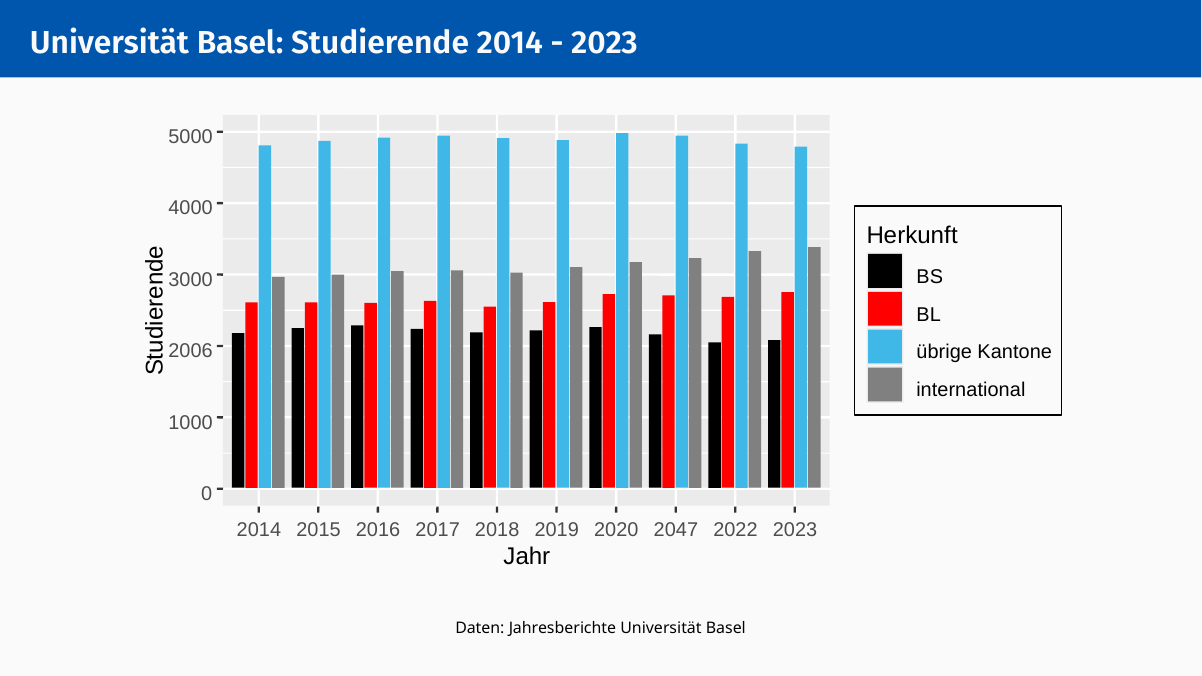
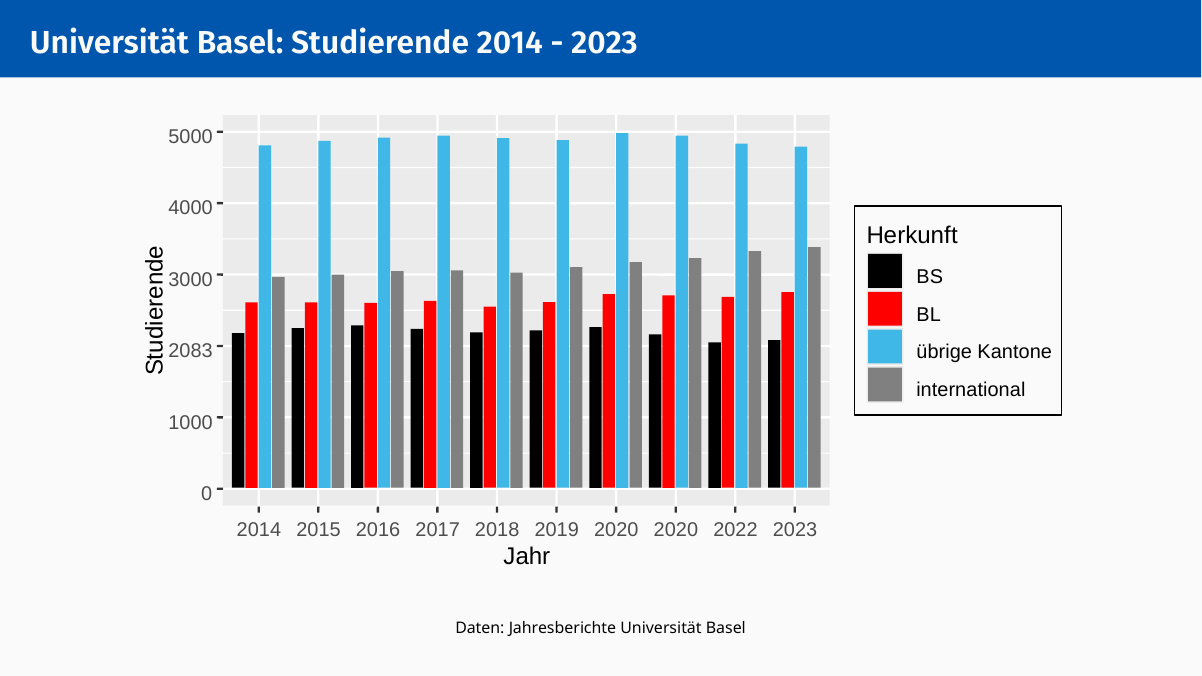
2006: 2006 -> 2083 (191, 351)
2020 2047: 2047 -> 2020 (676, 530)
